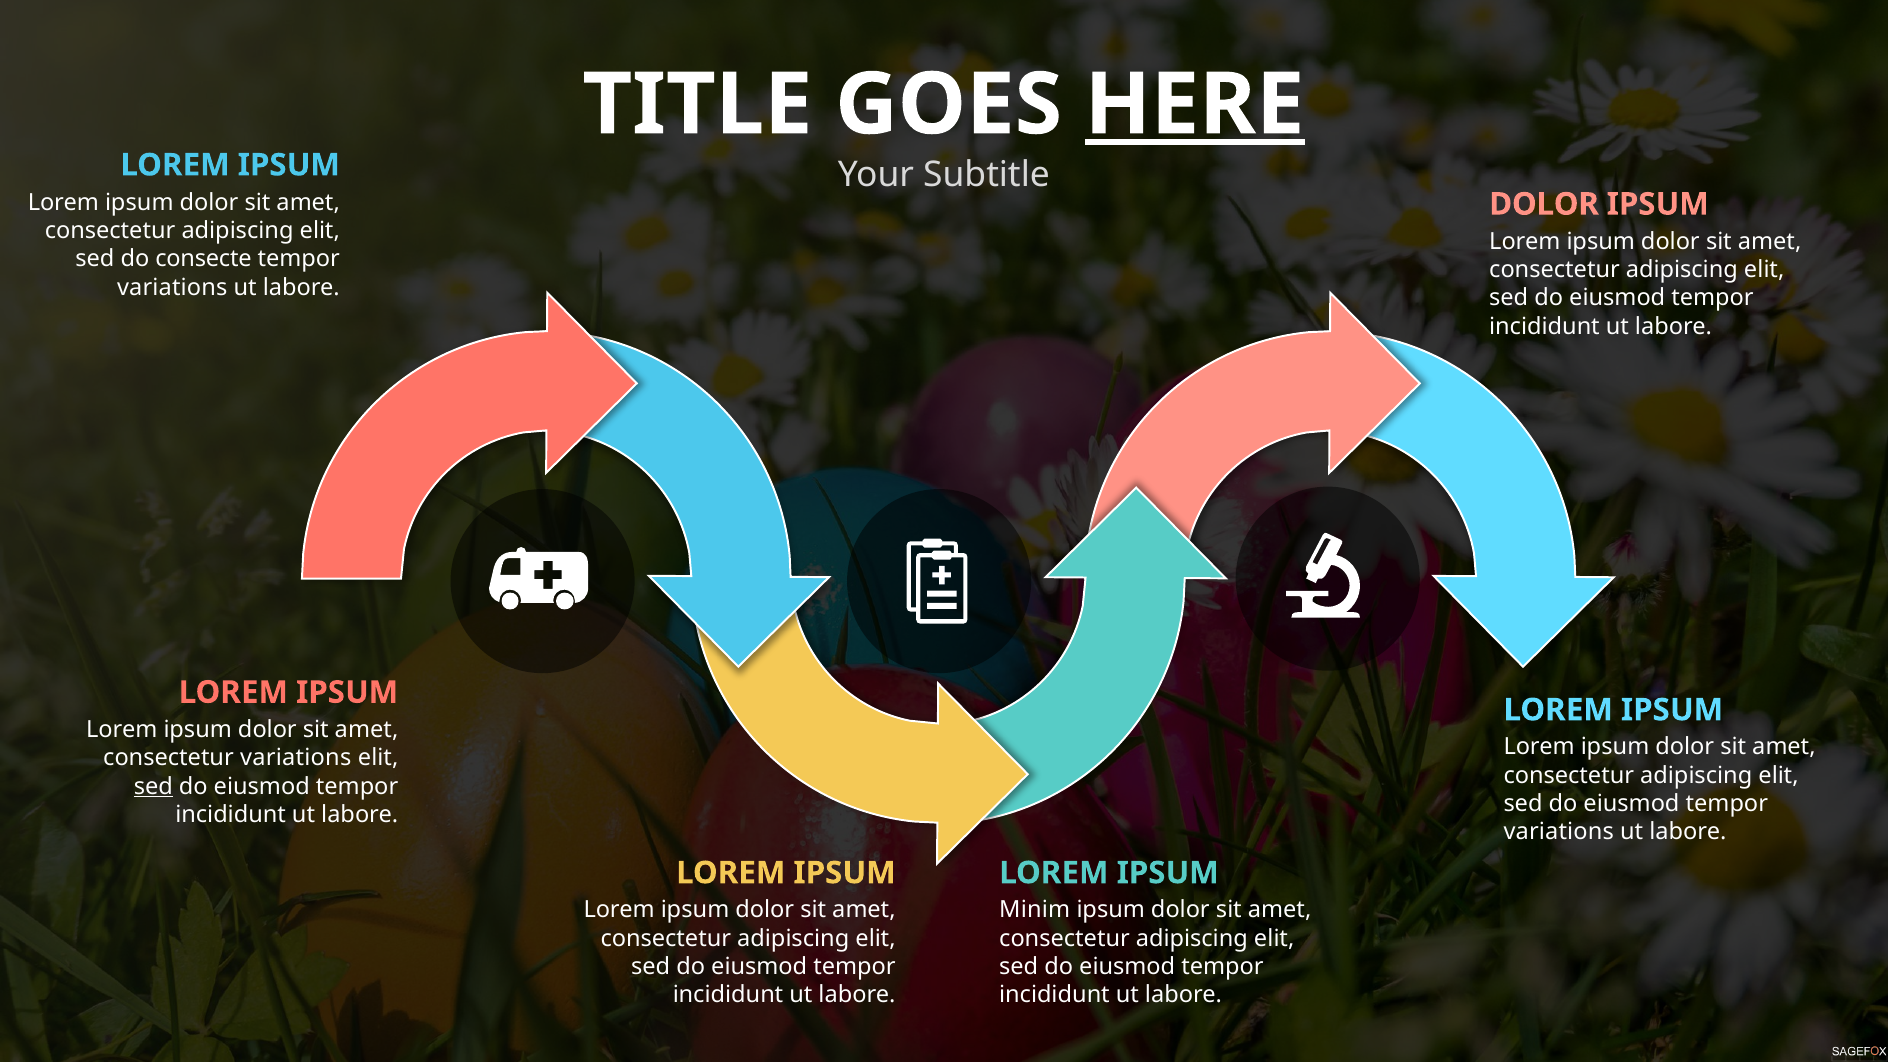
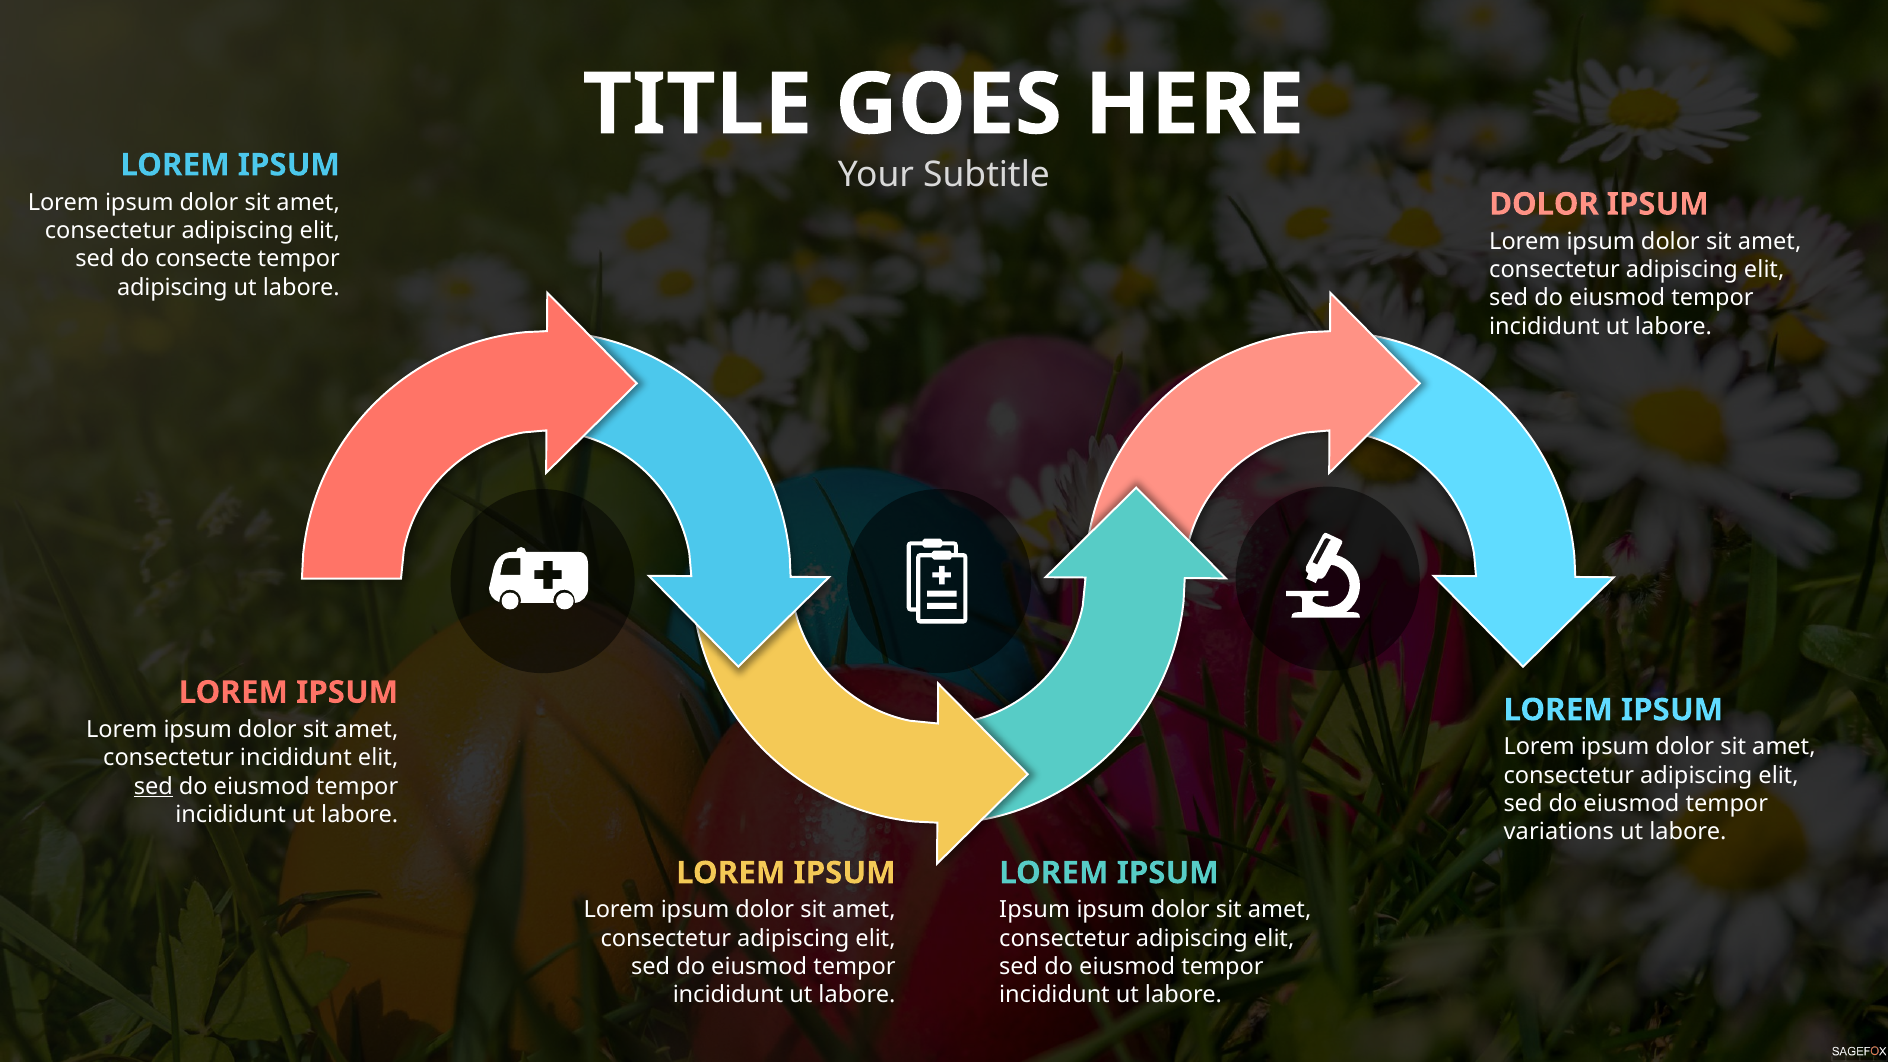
HERE underline: present -> none (1195, 105)
variations: variations -> adipiscing (172, 287)
consectetur variations: variations -> incididunt (296, 758)
Minim: Minim -> Ipsum (1035, 910)
